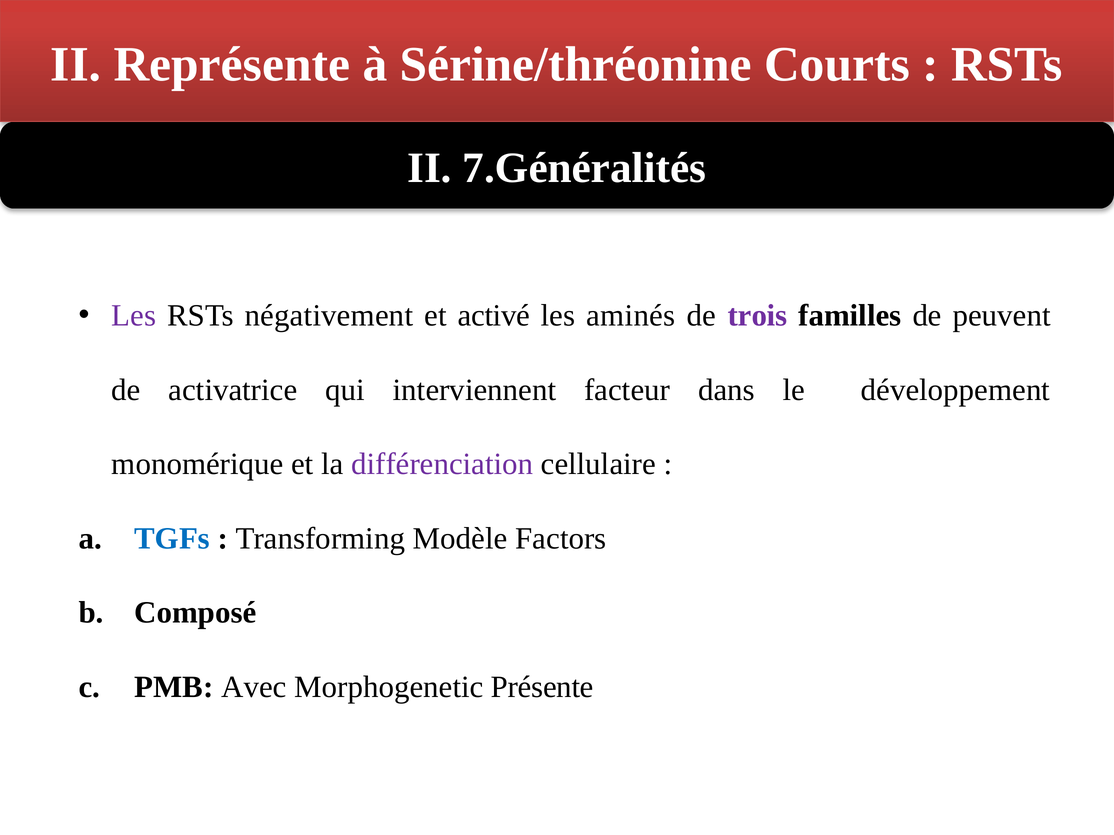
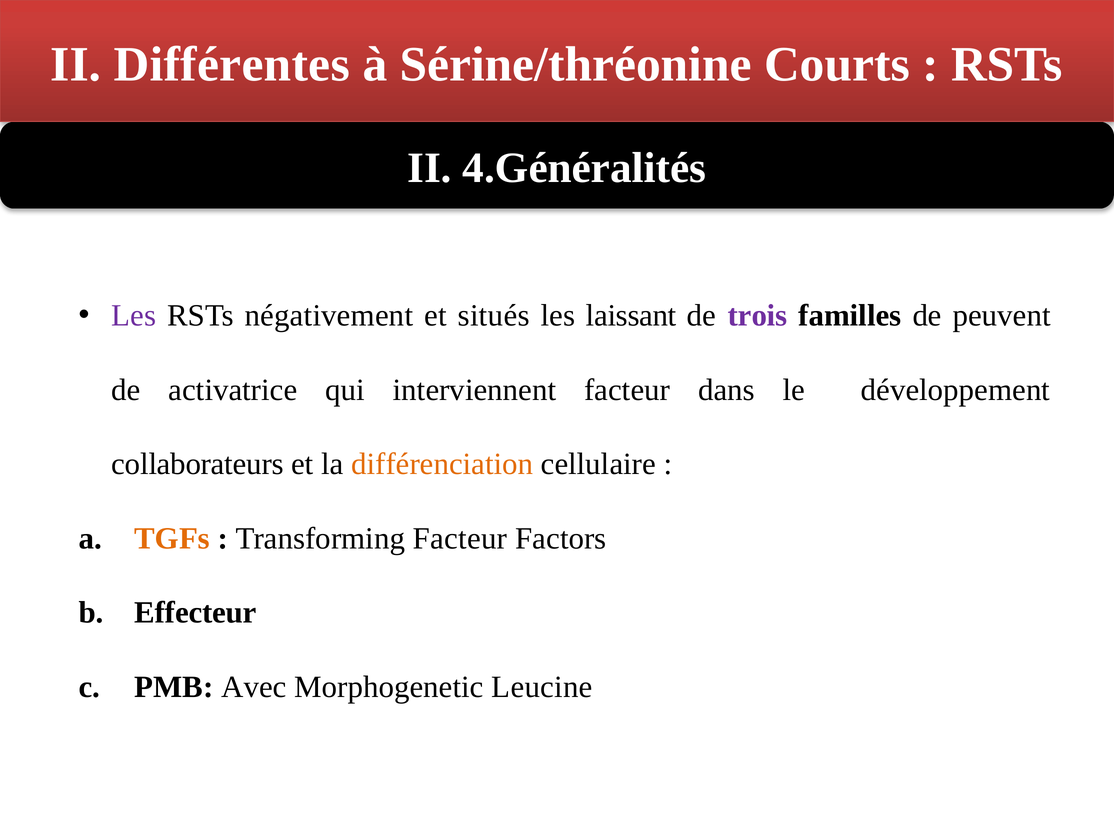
Représente: Représente -> Différentes (232, 64)
7.Généralités: 7.Généralités -> 4.Généralités (584, 168)
activé: activé -> situés (494, 316)
aminés: aminés -> laissant (631, 316)
monomérique: monomérique -> collaborateurs (198, 464)
différenciation colour: purple -> orange (442, 464)
TGFs colour: blue -> orange (172, 539)
Transforming Modèle: Modèle -> Facteur (460, 539)
Composé: Composé -> Effecteur (195, 613)
Présente: Présente -> Leucine (542, 687)
